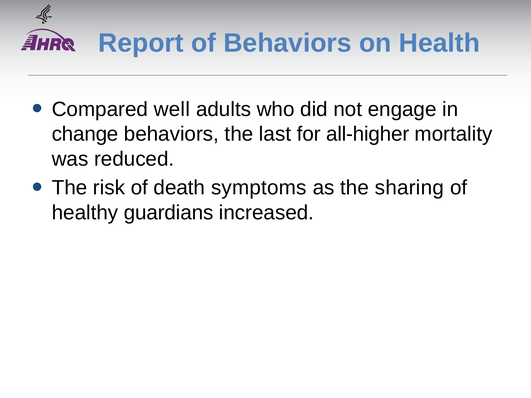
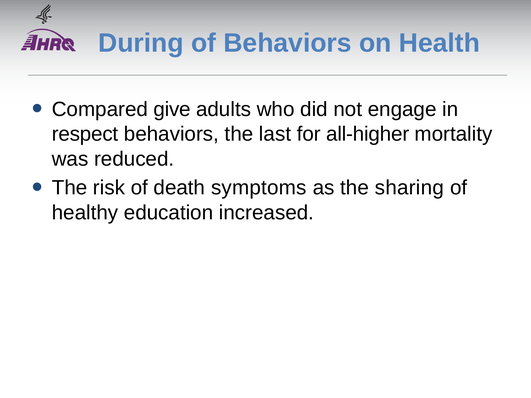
Report: Report -> During (141, 43)
well: well -> give (172, 109)
change: change -> respect (85, 134)
guardians: guardians -> education (169, 213)
